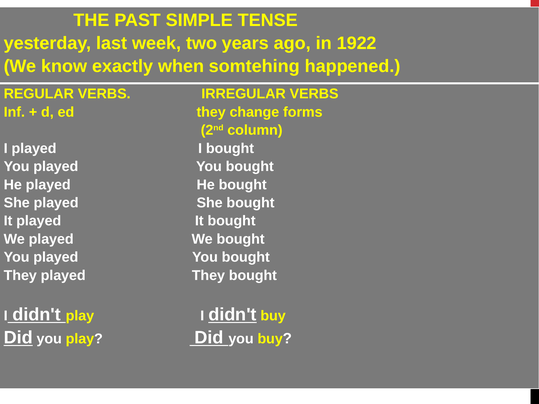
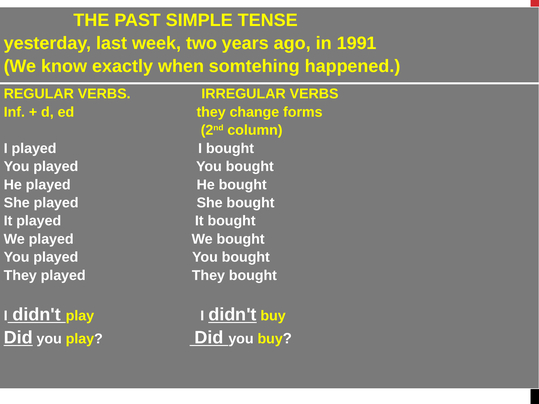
1922: 1922 -> 1991 (357, 43)
